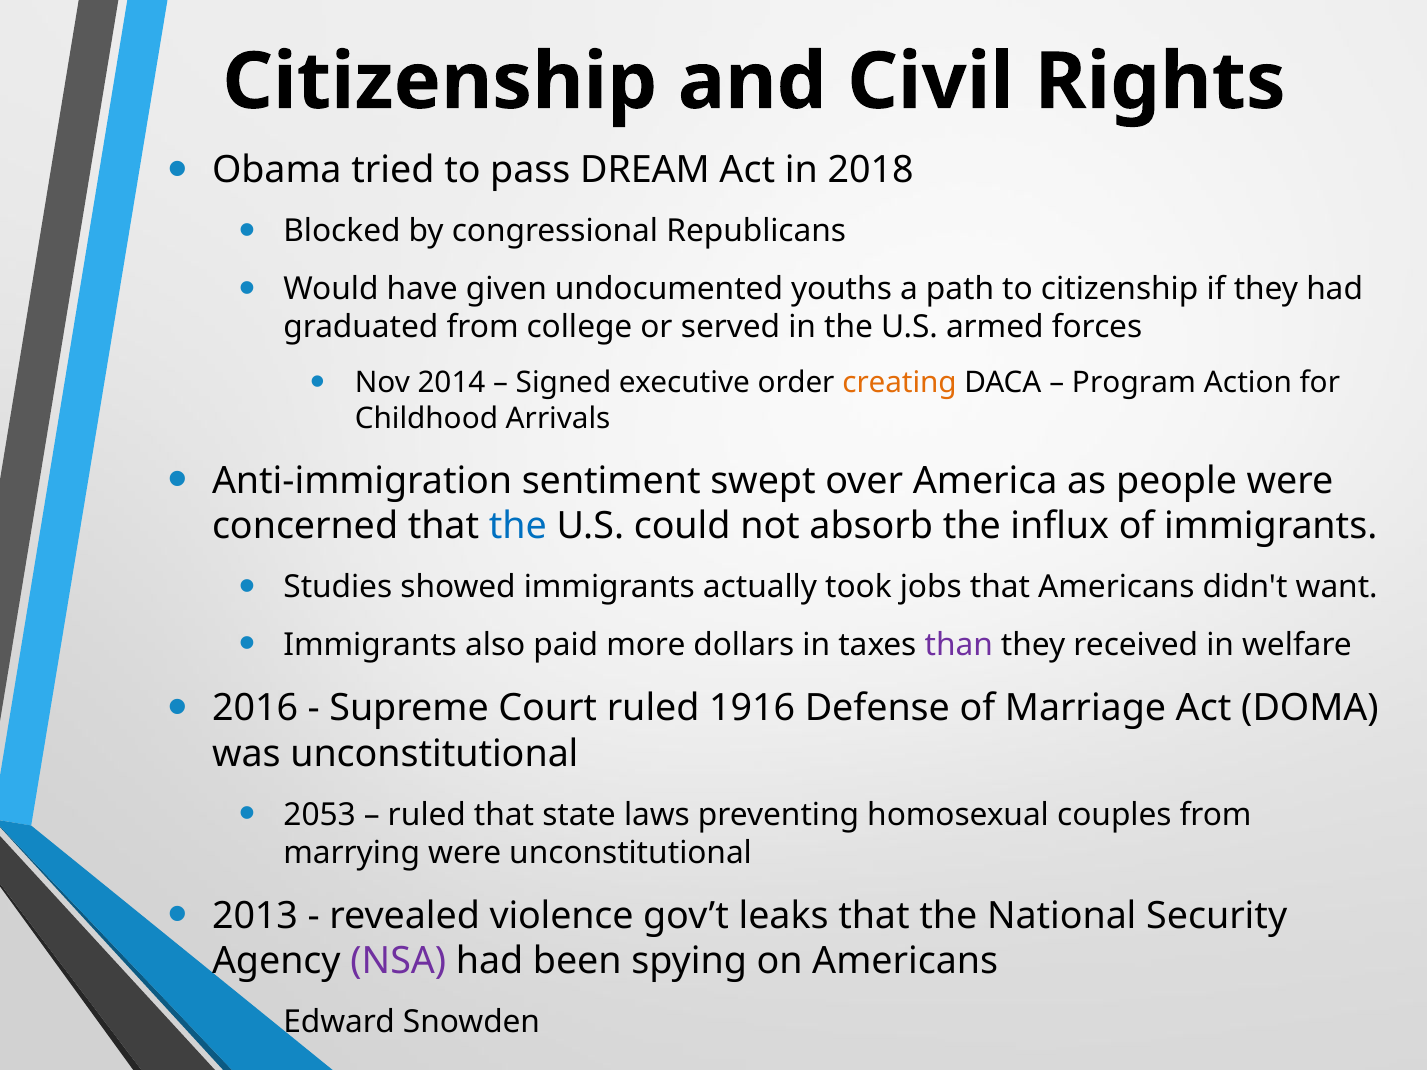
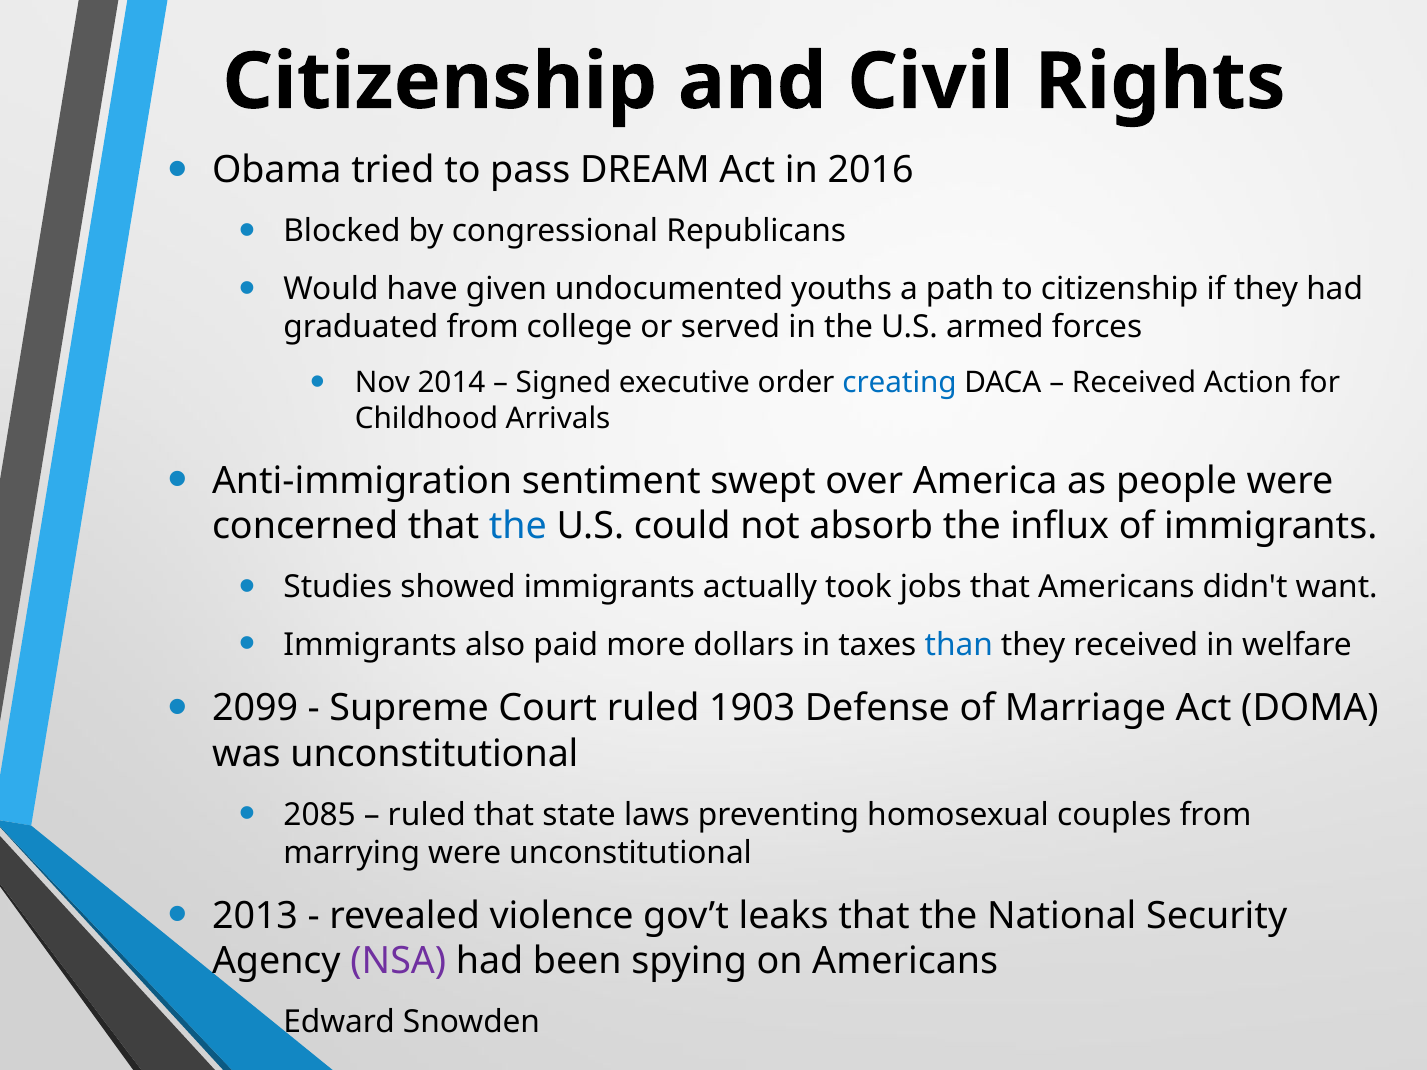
2018: 2018 -> 2016 (871, 170)
creating colour: orange -> blue (900, 383)
Program: Program -> Received (1134, 383)
than colour: purple -> blue (959, 645)
2016: 2016 -> 2099 (255, 709)
1916: 1916 -> 1903 (752, 709)
2053: 2053 -> 2085 (320, 815)
